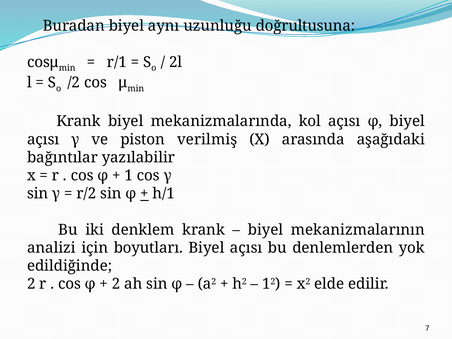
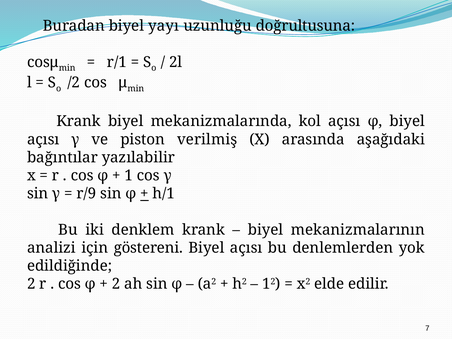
aynı: aynı -> yayı (164, 26)
r/2: r/2 -> r/9 (86, 194)
boyutları: boyutları -> göstereni (148, 248)
